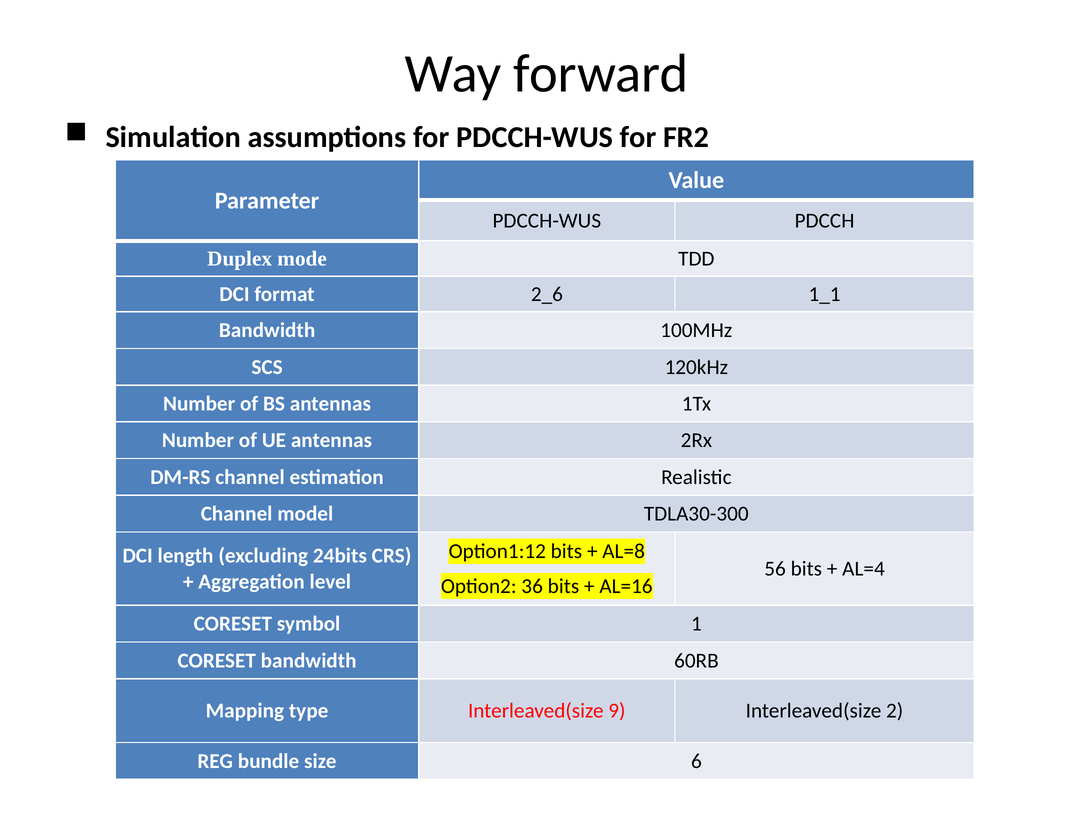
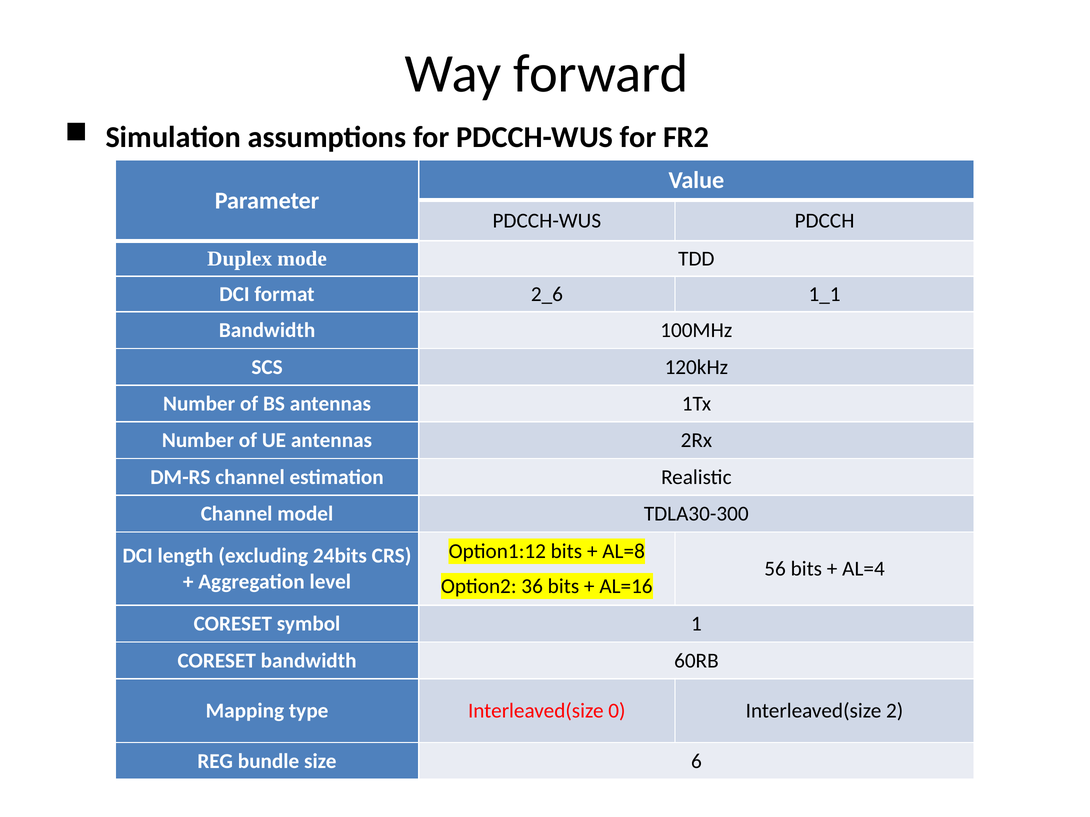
9: 9 -> 0 (617, 711)
